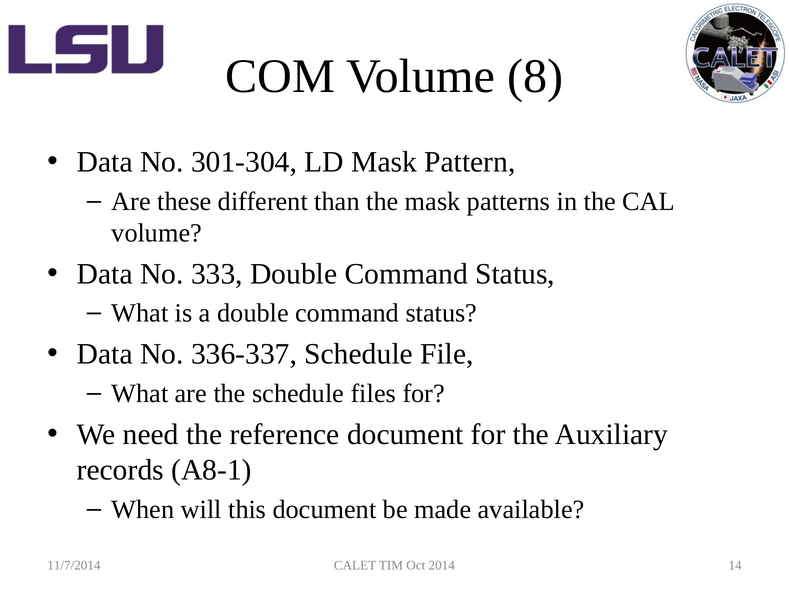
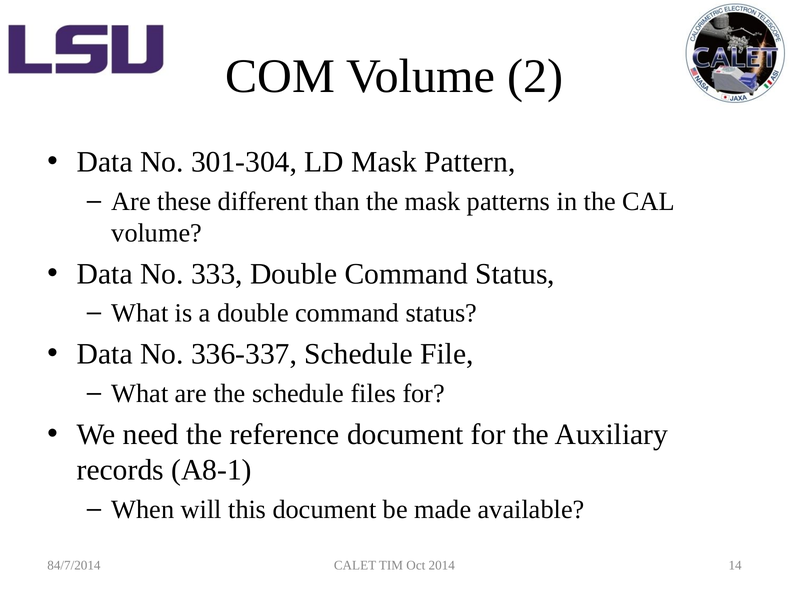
8: 8 -> 2 (535, 76)
11/7/2014: 11/7/2014 -> 84/7/2014 (74, 565)
